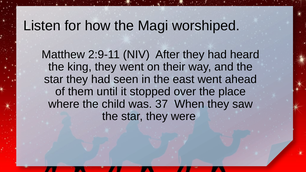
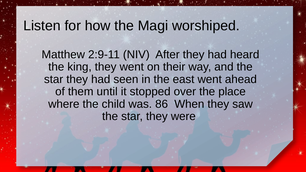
37: 37 -> 86 (162, 104)
